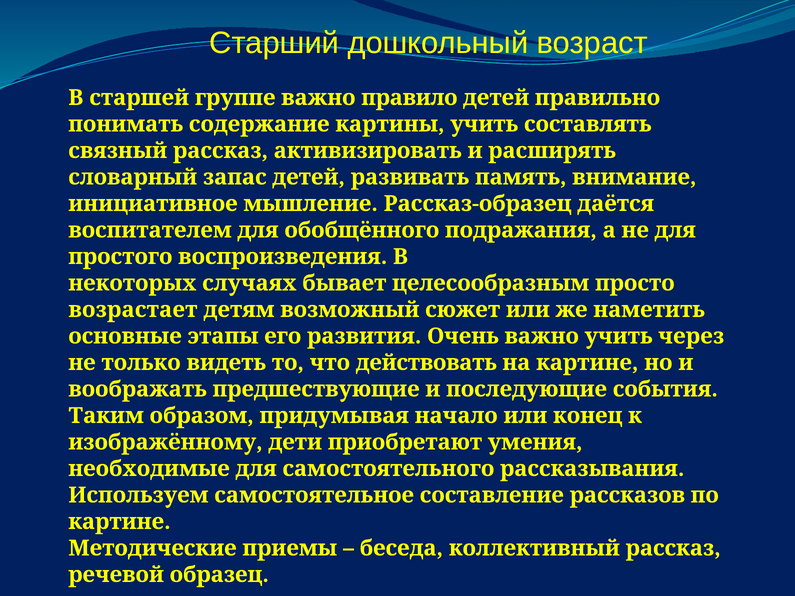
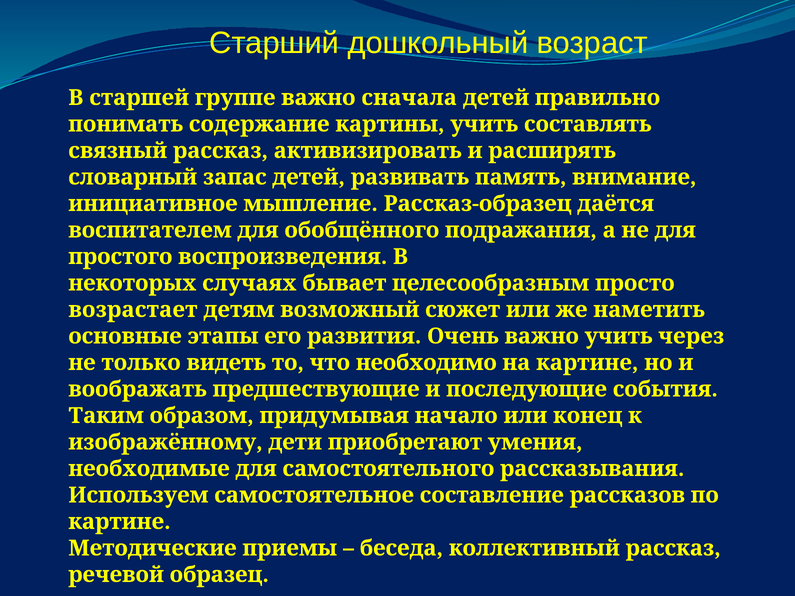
правило: правило -> сначала (409, 98)
действовать: действовать -> необходимо (426, 363)
